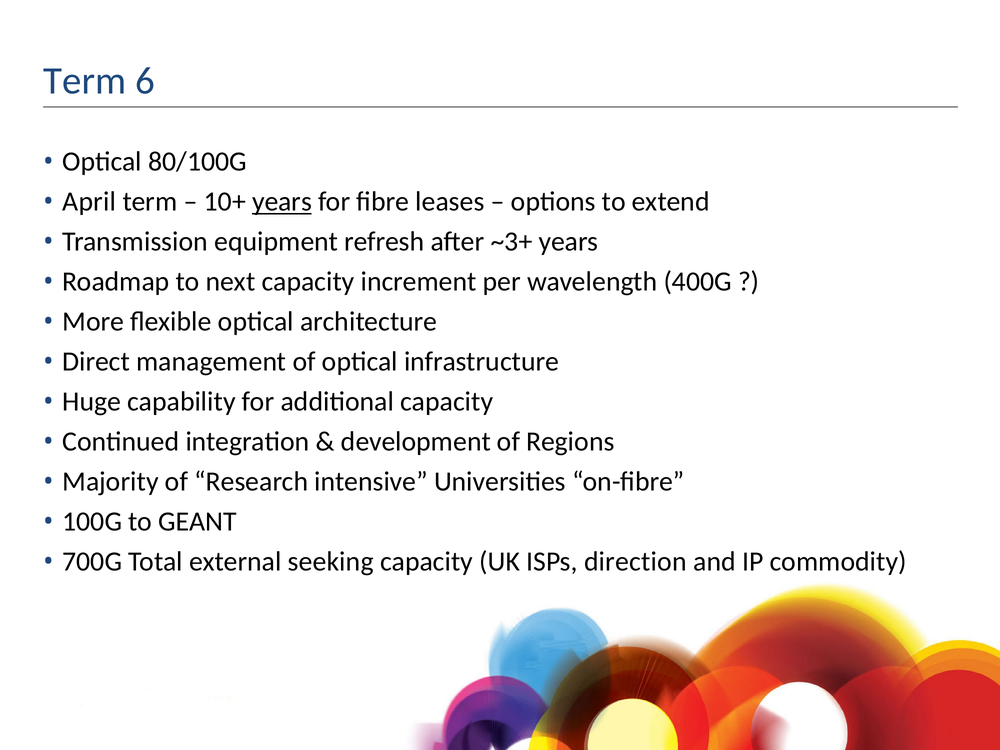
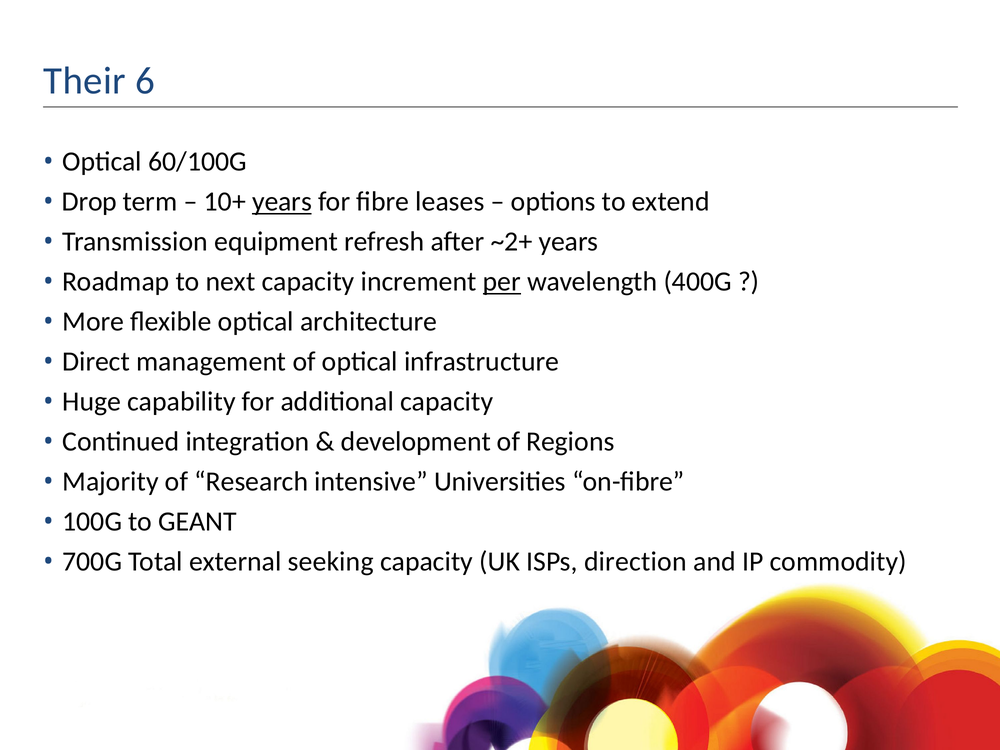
Term: Term -> Their (85, 81)
80/100G: 80/100G -> 60/100G (197, 162)
April: April -> Drop (89, 202)
~3+: ~3+ -> ~2+ (511, 242)
per underline: none -> present (502, 282)
